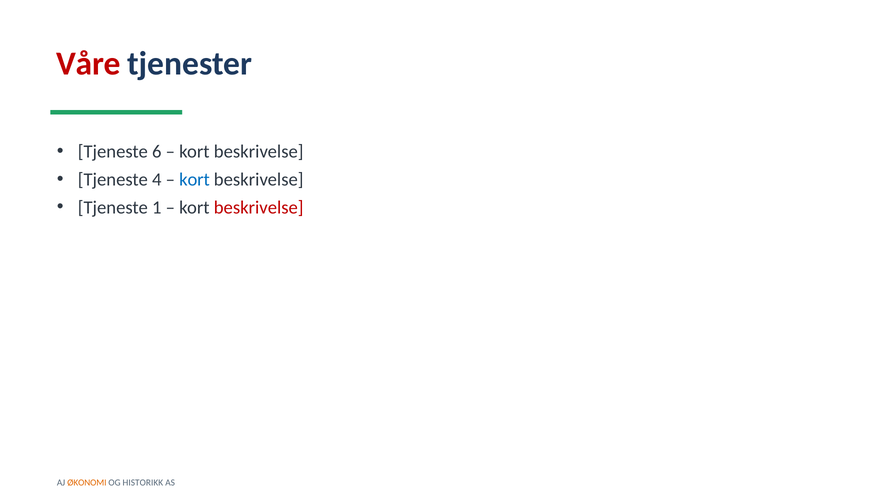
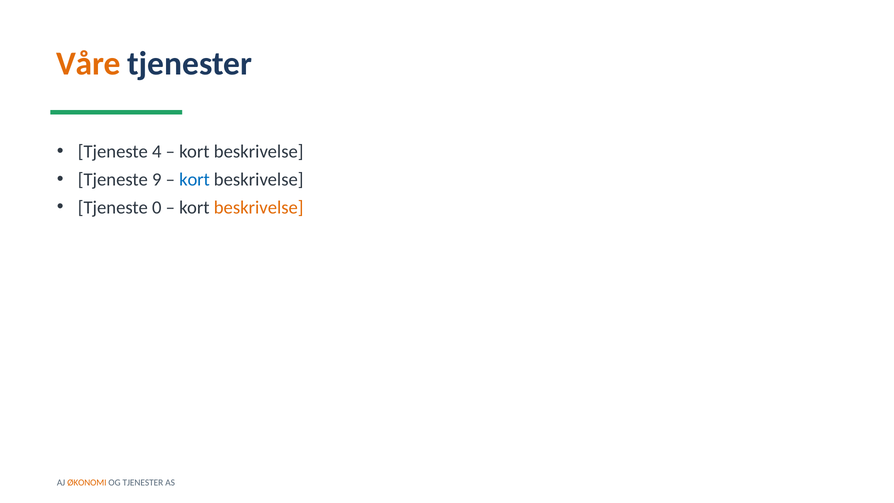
Våre colour: red -> orange (88, 64)
6: 6 -> 4 (157, 151)
4: 4 -> 9 (157, 179)
1: 1 -> 0 (157, 207)
beskrivelse colour: red -> orange (259, 207)
OG HISTORIKK: HISTORIKK -> TJENESTER (143, 483)
